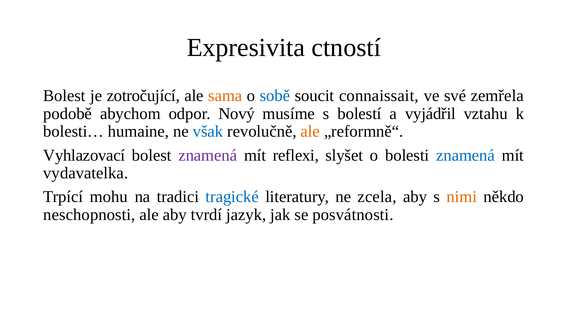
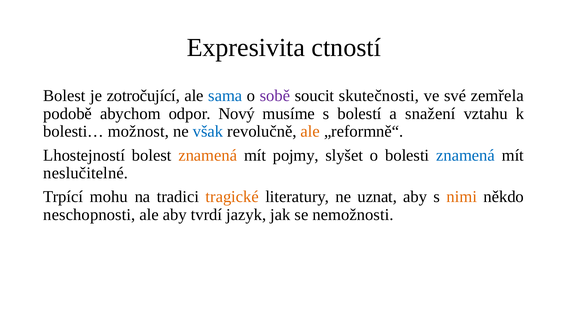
sama colour: orange -> blue (225, 96)
sobě colour: blue -> purple (275, 96)
connaissait: connaissait -> skutečnosti (379, 96)
vyjádřil: vyjádřil -> snažení (430, 114)
humaine: humaine -> možnost (138, 132)
Vyhlazovací: Vyhlazovací -> Lhostejností (84, 156)
znamená colour: purple -> orange (208, 156)
reflexi: reflexi -> pojmy (296, 156)
vydavatelka: vydavatelka -> neslučitelné (86, 173)
tragické colour: blue -> orange (232, 197)
zcela: zcela -> uznat (377, 197)
posvátnosti: posvátnosti -> nemožnosti (353, 215)
